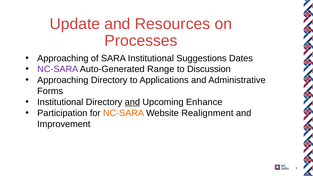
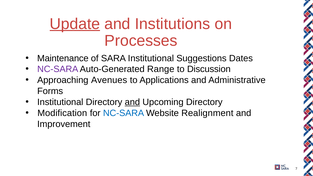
Update underline: none -> present (75, 24)
Resources: Resources -> Institutions (173, 24)
Approaching: Approaching -> Maintenance (63, 58)
Approaching Directory: Directory -> Avenues (109, 80)
Upcoming Enhance: Enhance -> Directory (204, 102)
Participation: Participation -> Modification (62, 113)
NC-SARA colour: orange -> blue (124, 113)
